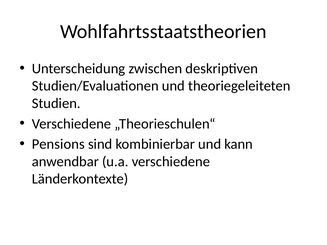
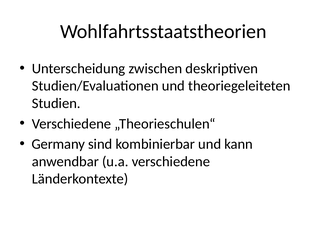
Pensions: Pensions -> Germany (58, 144)
